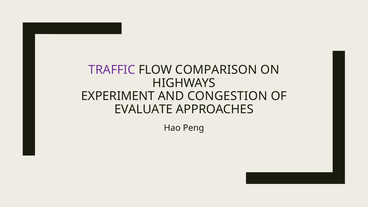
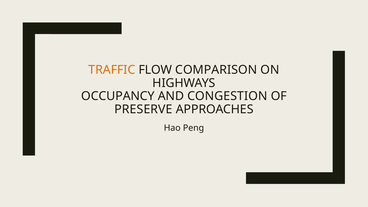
TRAFFIC colour: purple -> orange (112, 70)
EXPERIMENT: EXPERIMENT -> OCCUPANCY (118, 96)
EVALUATE: EVALUATE -> PRESERVE (143, 109)
